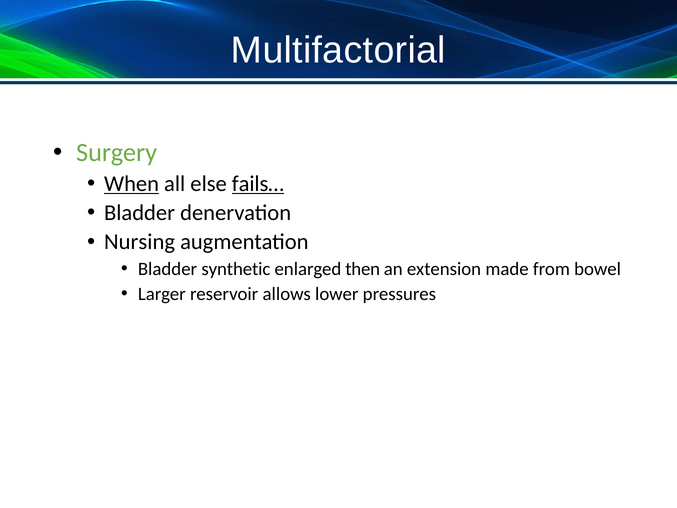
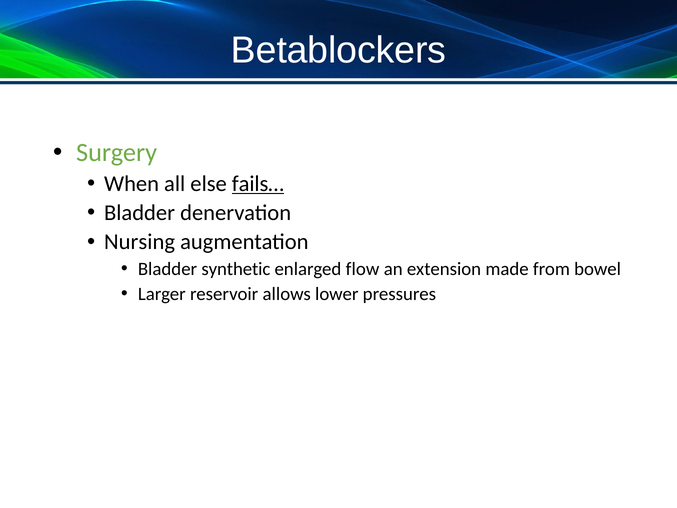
Multifactorial: Multifactorial -> Betablockers (339, 50)
When underline: present -> none (132, 184)
then: then -> flow (363, 269)
